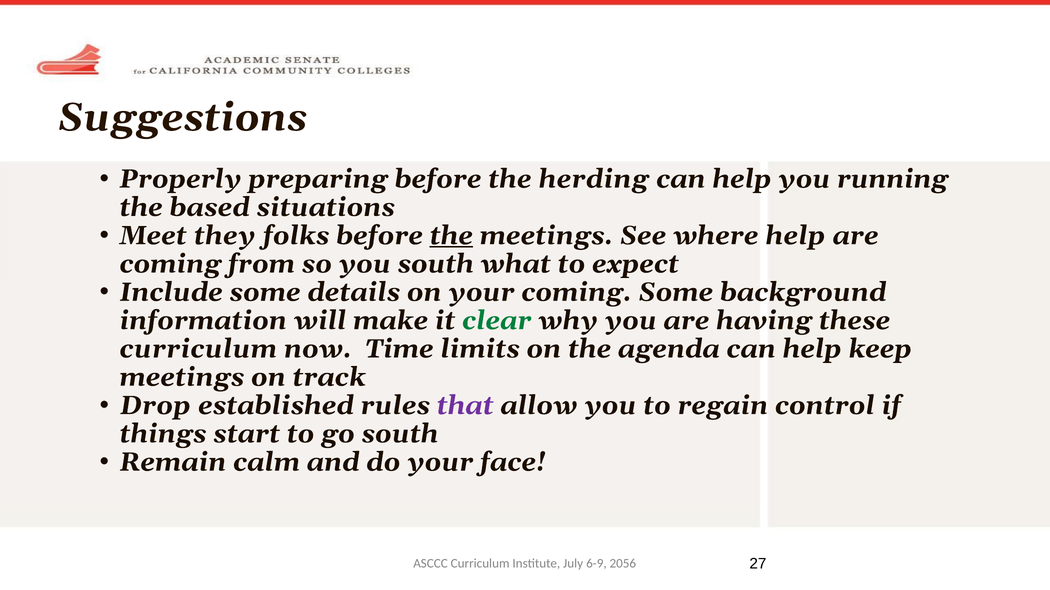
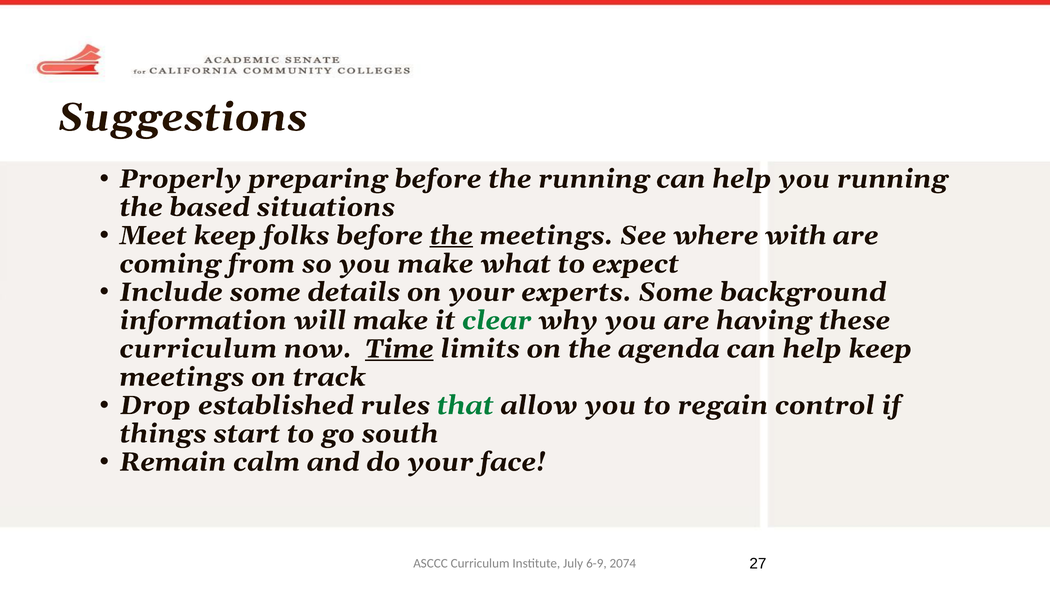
the herding: herding -> running (594, 179)
Meet they: they -> keep (225, 236)
where help: help -> with (796, 236)
you south: south -> make (435, 264)
your coming: coming -> experts (576, 292)
Time underline: none -> present (399, 349)
that colour: purple -> green (465, 406)
2056: 2056 -> 2074 (623, 564)
